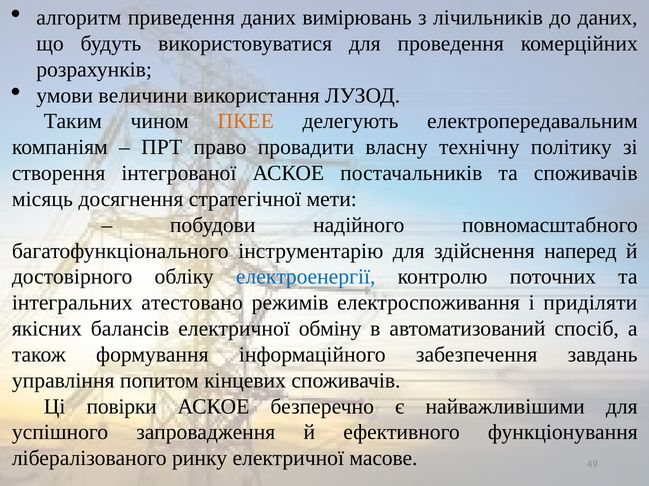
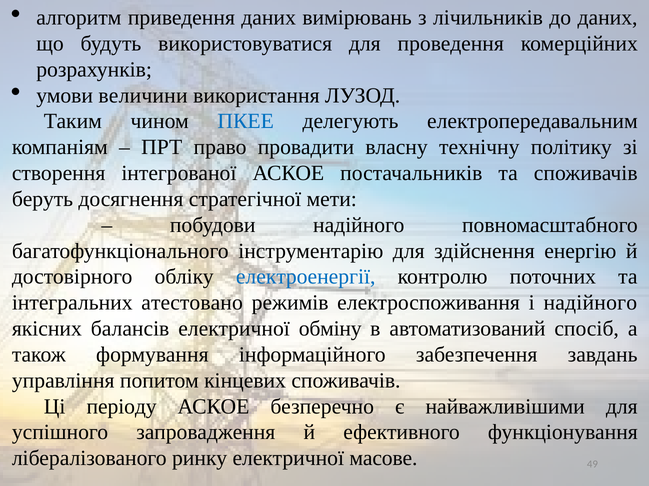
ПКЕЕ colour: orange -> blue (246, 122)
місяць: місяць -> беруть (42, 199)
наперед: наперед -> енергію (580, 251)
і приділяти: приділяти -> надійного (590, 303)
повірки: повірки -> періоду (122, 407)
